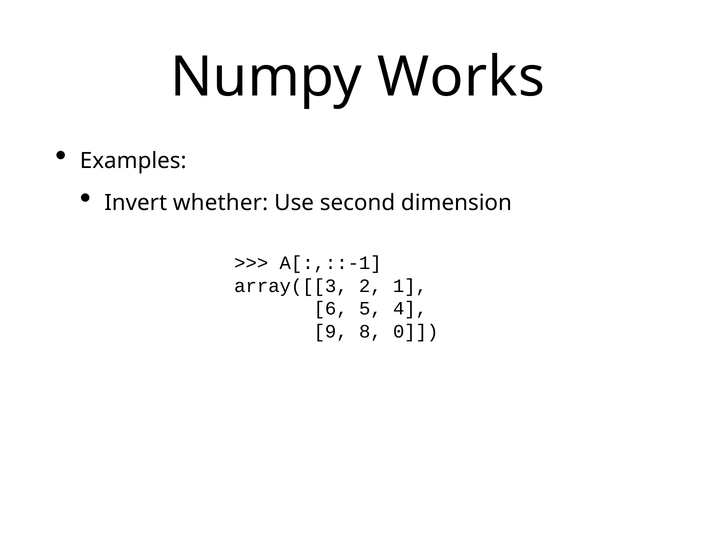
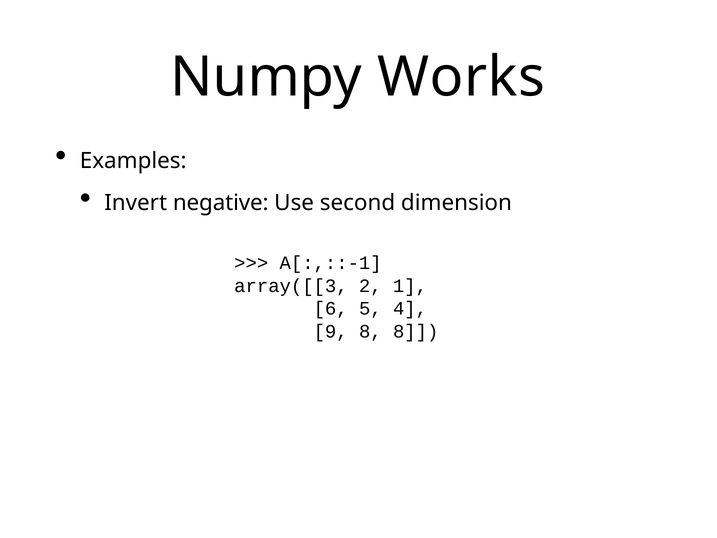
whether: whether -> negative (221, 203)
8 0: 0 -> 8 (416, 331)
